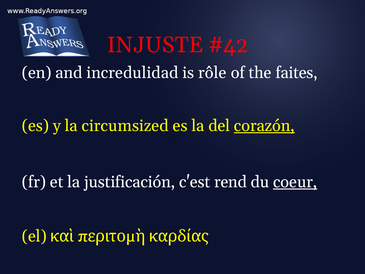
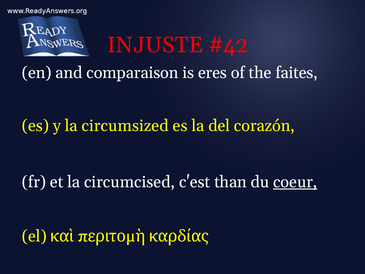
incredulidad: incredulidad -> comparaison (132, 73)
rôle: rôle -> eres (213, 73)
corazón underline: present -> none (264, 126)
justificación: justificación -> circumcised (130, 182)
rend: rend -> than (230, 182)
